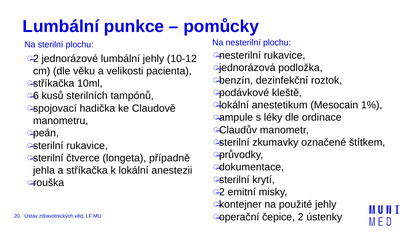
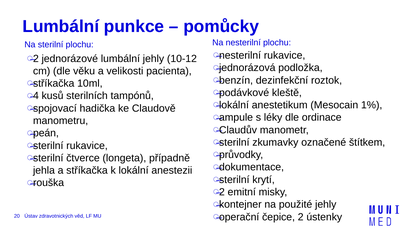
6: 6 -> 4 (36, 96)
